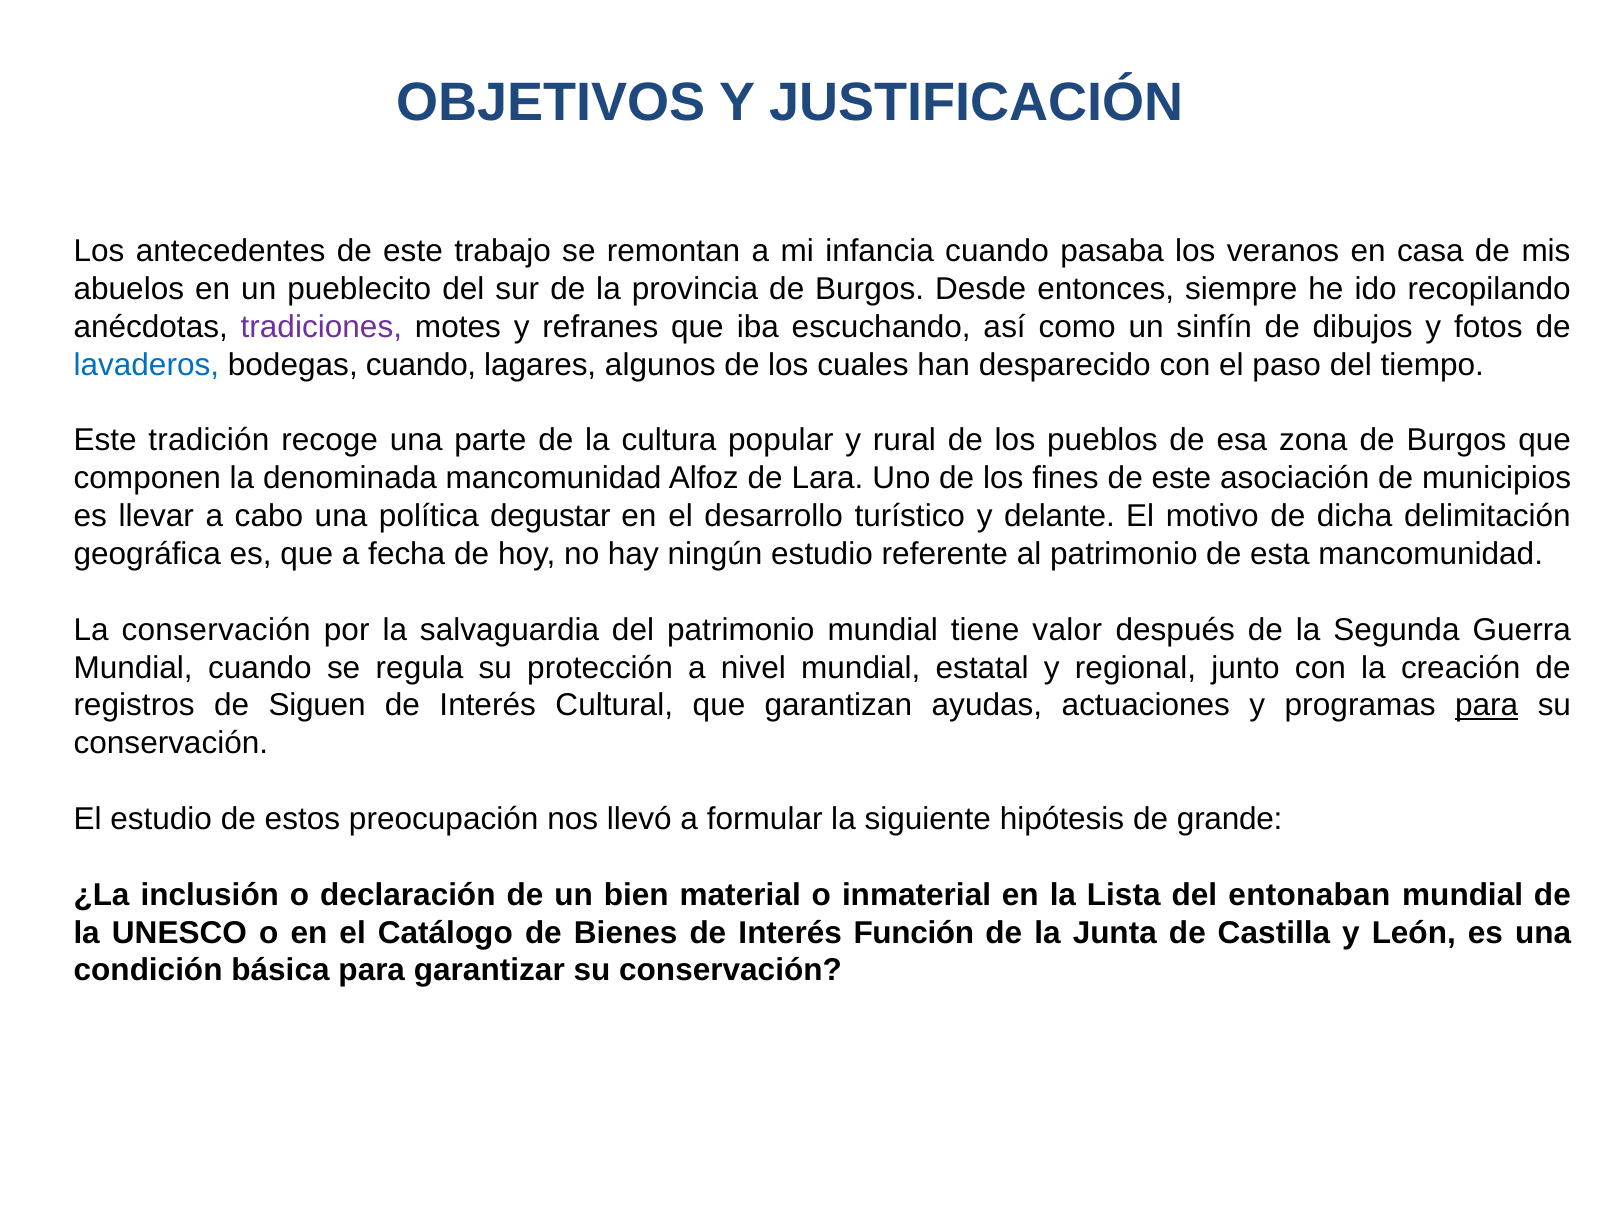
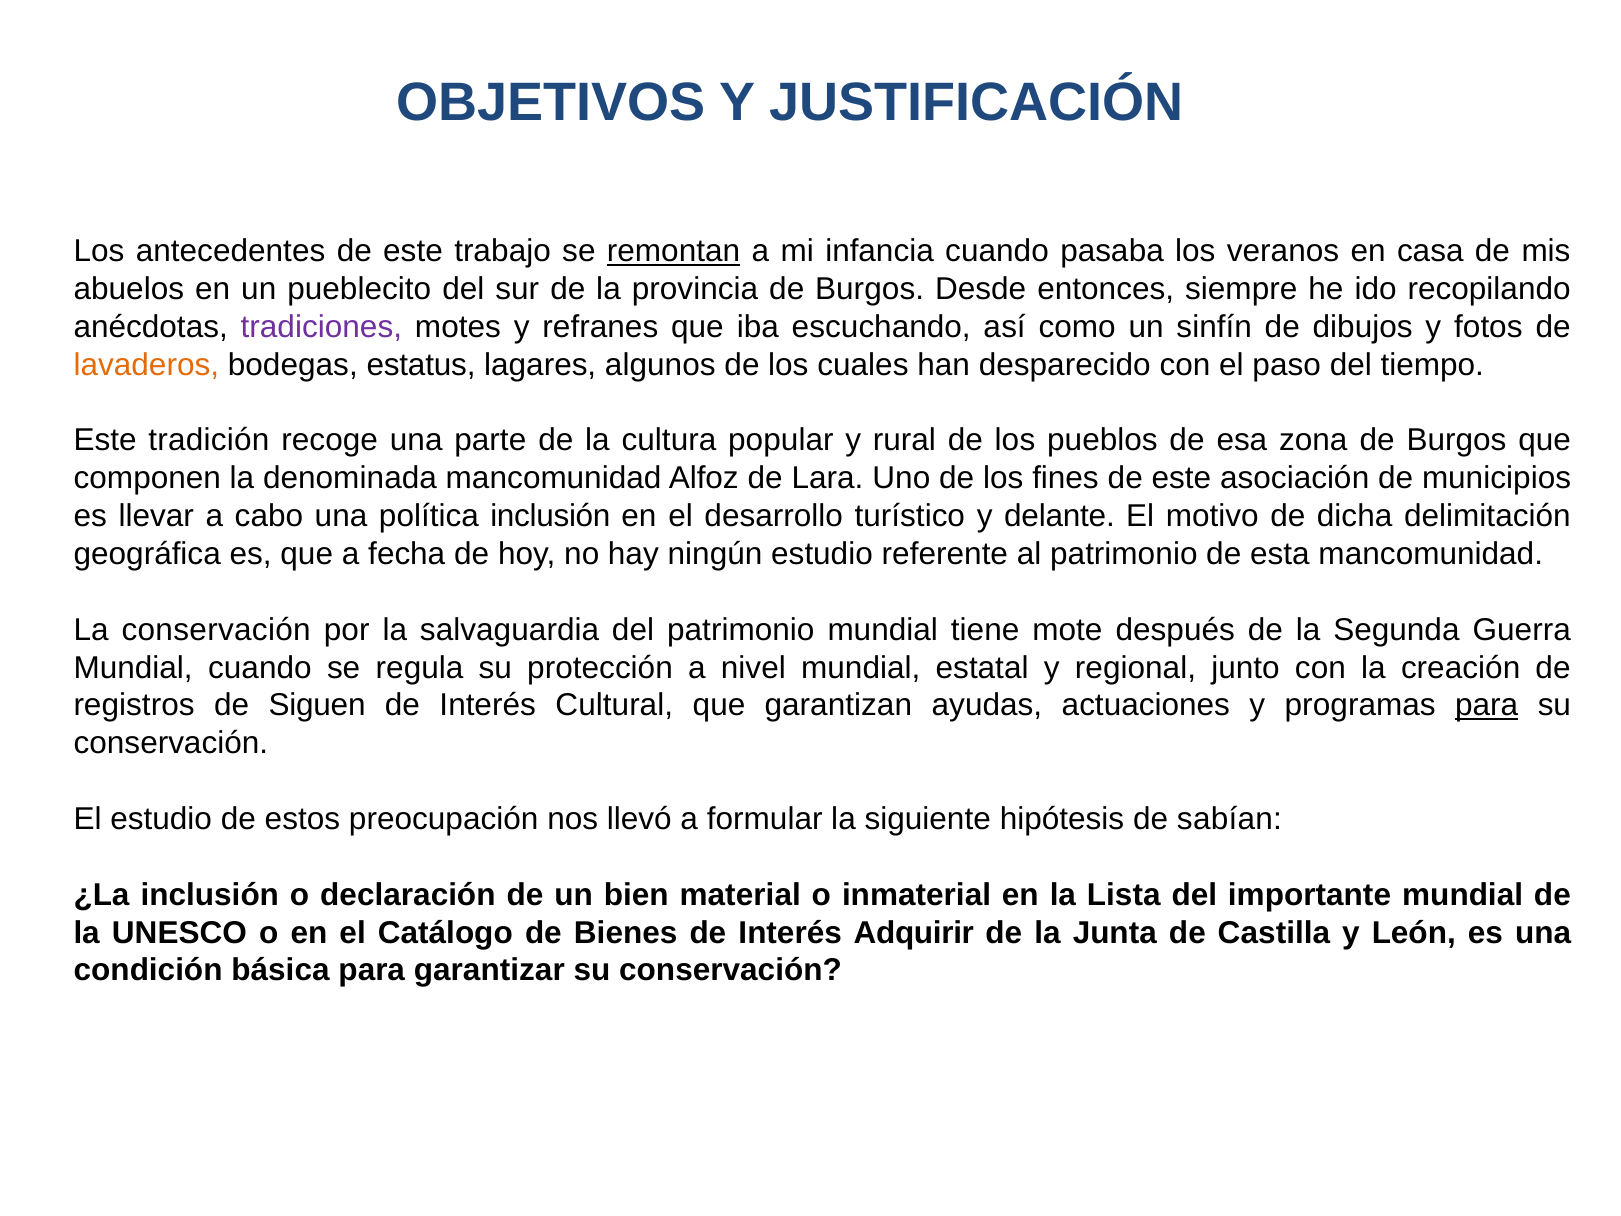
remontan underline: none -> present (674, 251)
lavaderos colour: blue -> orange (146, 365)
bodegas cuando: cuando -> estatus (421, 365)
política degustar: degustar -> inclusión (550, 516)
valor: valor -> mote (1067, 630)
grande: grande -> sabían (1229, 819)
entonaban: entonaban -> importante (1310, 895)
Función: Función -> Adquirir (914, 932)
